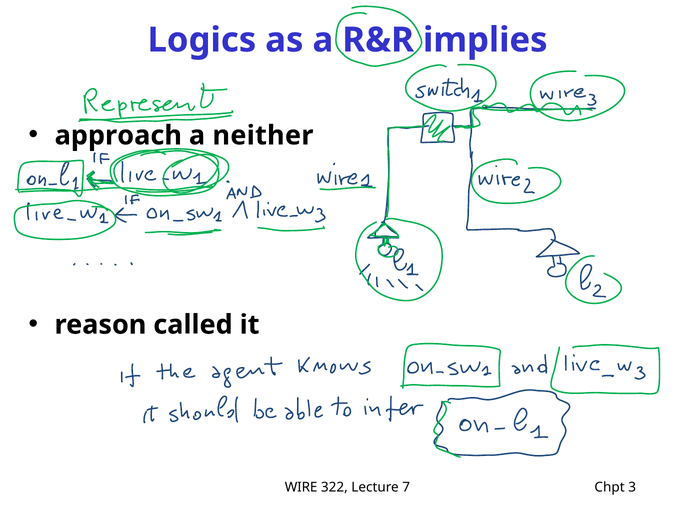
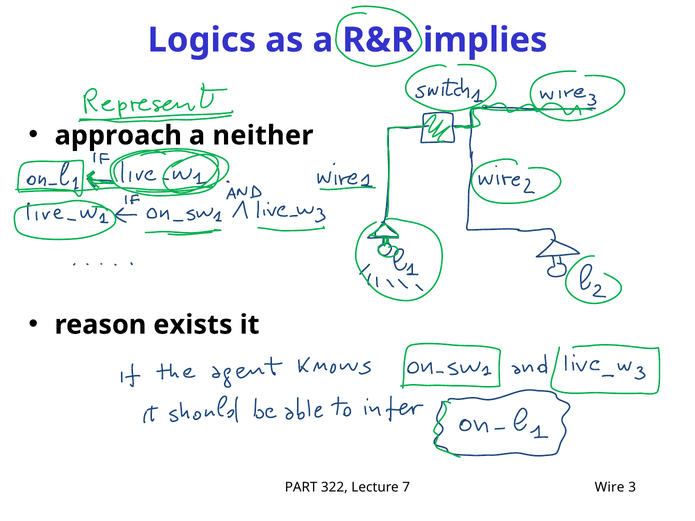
called: called -> exists (193, 325)
WIRE: WIRE -> PART (301, 487)
Chpt: Chpt -> Wire (610, 487)
